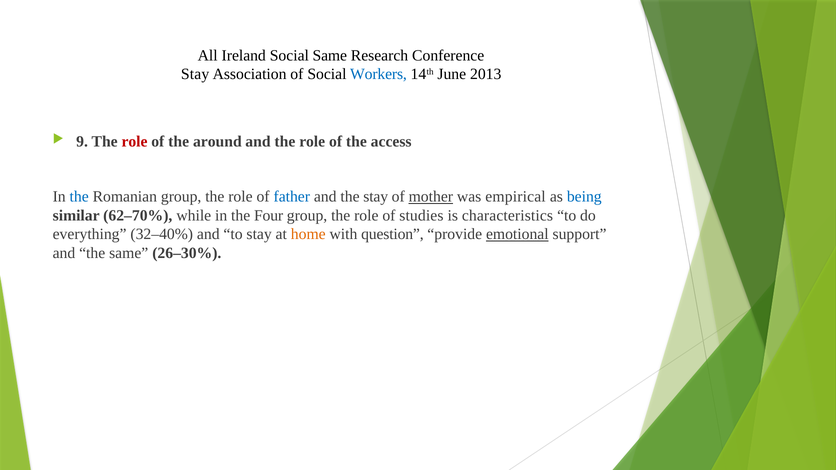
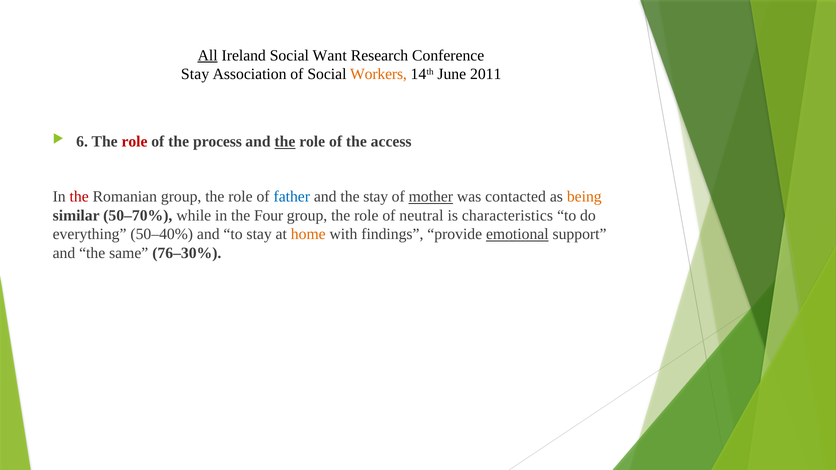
All underline: none -> present (208, 55)
Social Same: Same -> Want (330, 55)
Workers colour: blue -> orange (379, 74)
2013: 2013 -> 2011 (486, 74)
9: 9 -> 6 (82, 142)
around: around -> process (217, 142)
the underline: none -> present (285, 142)
the colour: blue -> red (79, 197)
empirical: empirical -> contacted (516, 197)
being colour: blue -> orange (584, 197)
62–70%: 62–70% -> 50–70% (138, 216)
studies: studies -> neutral (421, 216)
32–40%: 32–40% -> 50–40% (162, 234)
question: question -> findings (392, 234)
26–30%: 26–30% -> 76–30% (187, 253)
